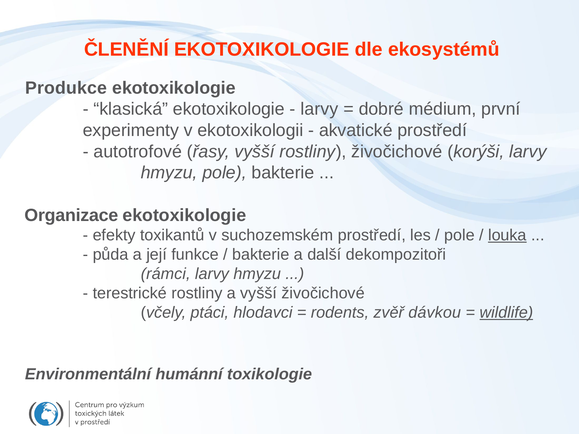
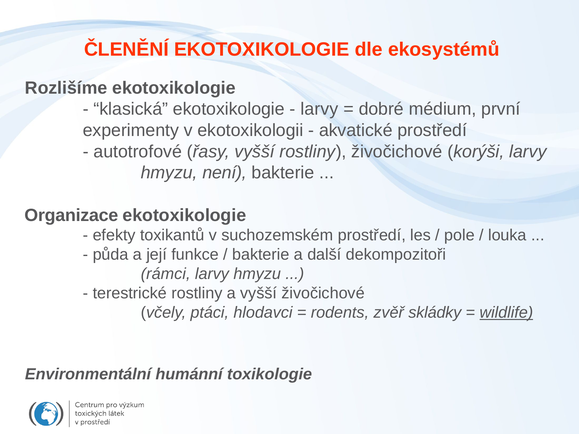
Produkce: Produkce -> Rozlišíme (66, 88)
hmyzu pole: pole -> není (225, 173)
louka underline: present -> none (507, 235)
dávkou: dávkou -> skládky (435, 313)
